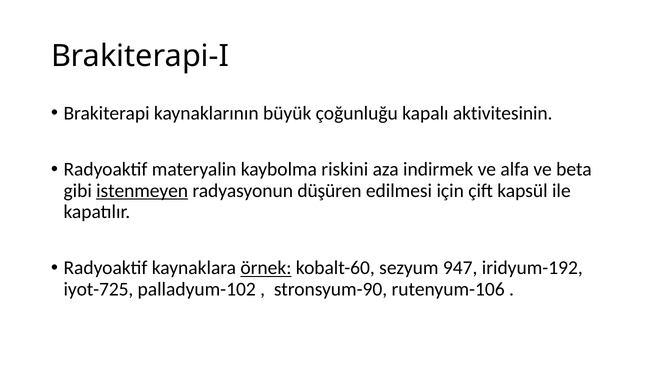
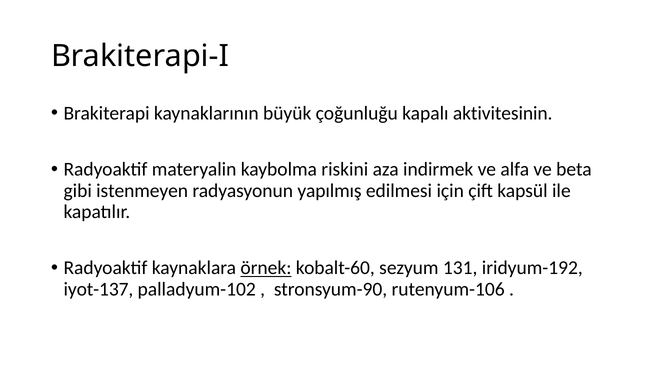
istenmeyen underline: present -> none (142, 190)
düşüren: düşüren -> yapılmış (330, 190)
947: 947 -> 131 (460, 267)
iyot-725: iyot-725 -> iyot-137 (98, 289)
